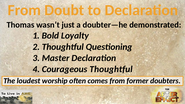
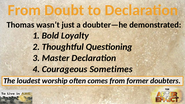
Courageous Thoughtful: Thoughtful -> Sometimes (111, 69)
